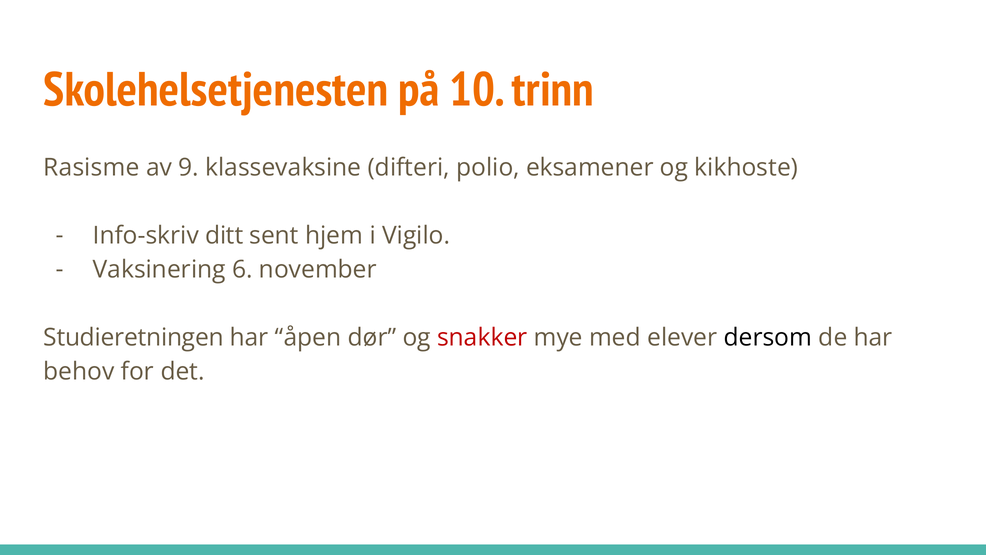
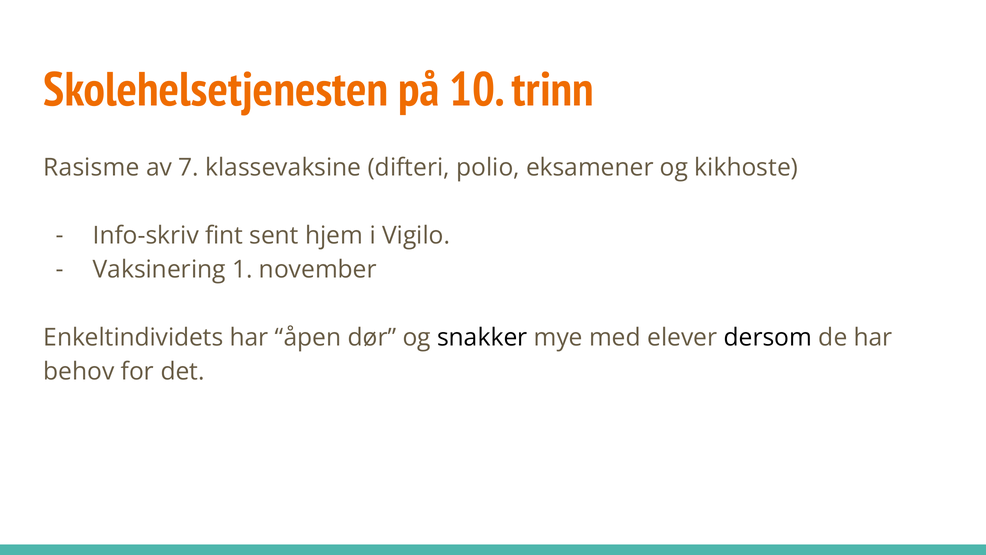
9: 9 -> 7 (189, 167)
ditt: ditt -> fint (224, 235)
6: 6 -> 1 (242, 269)
Studieretningen: Studieretningen -> Enkeltindividets (133, 337)
snakker colour: red -> black (482, 337)
